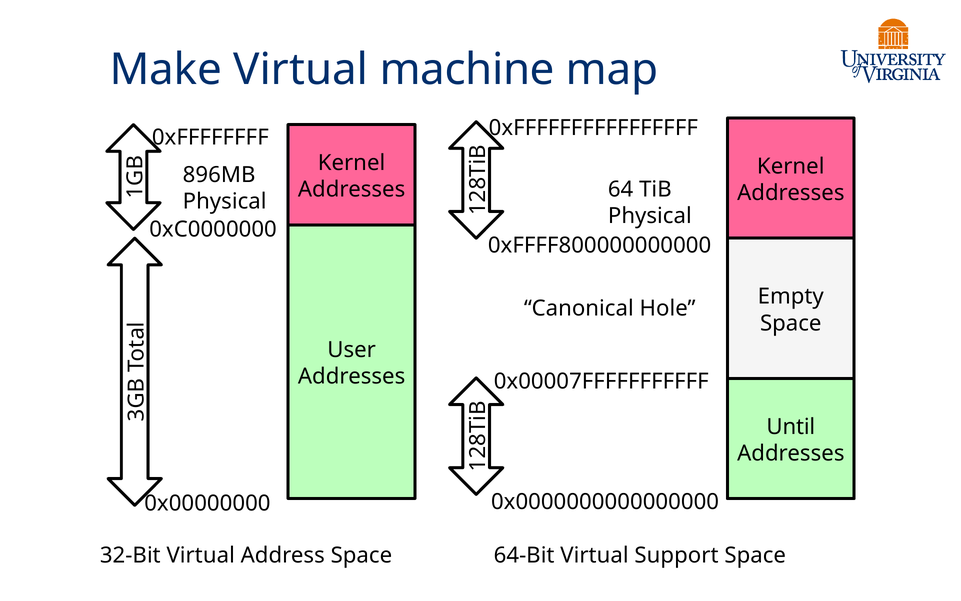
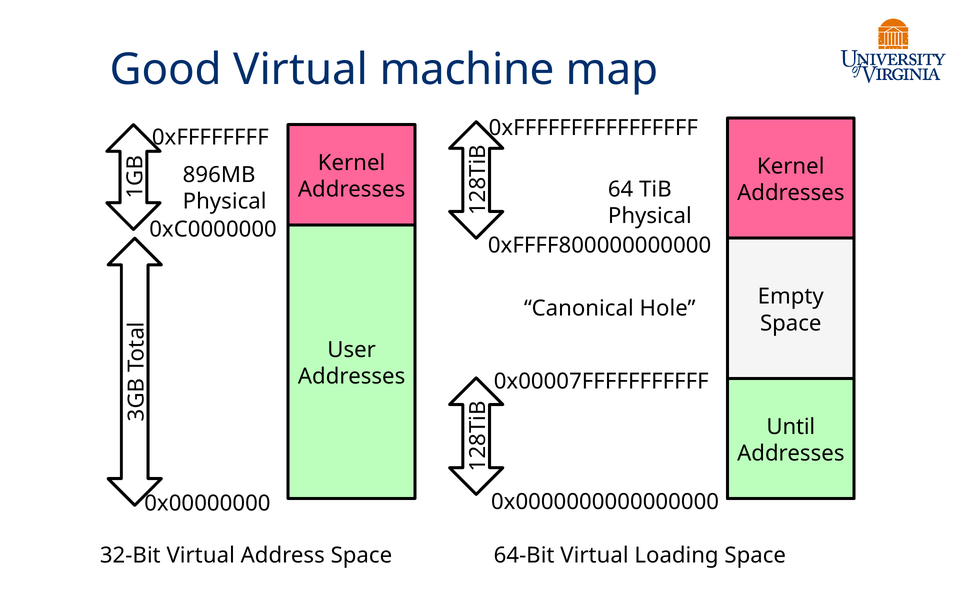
Make: Make -> Good (166, 70)
Support: Support -> Loading (677, 555)
